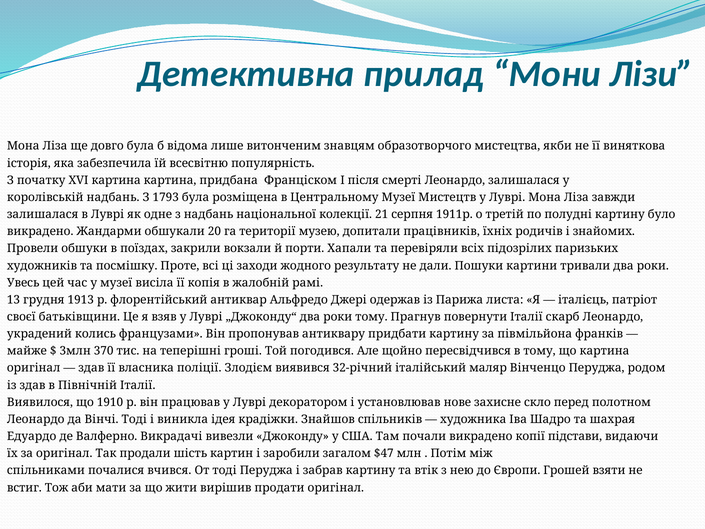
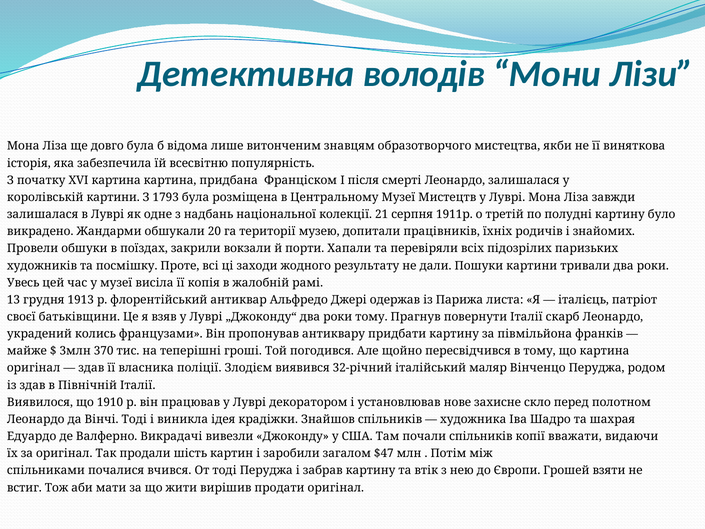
прилад: прилад -> володів (424, 74)
королівській надбань: надбань -> картини (113, 197)
почали викрадено: викрадено -> спільників (481, 436)
підстави: підстави -> вважати (575, 436)
